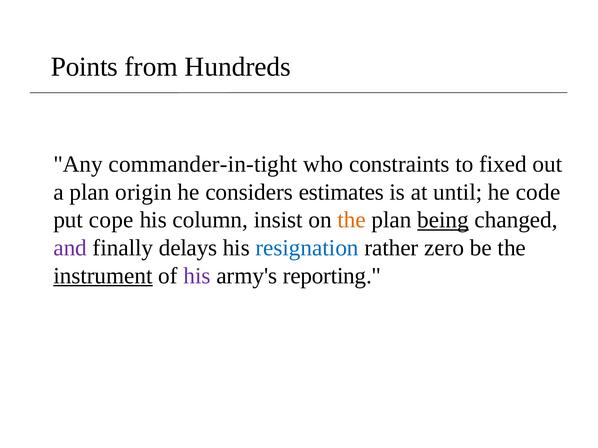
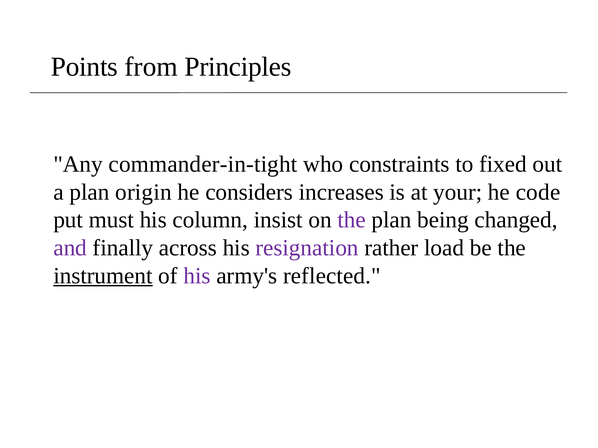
Hundreds: Hundreds -> Principles (238, 67)
estimates: estimates -> increases (341, 192)
until: until -> your (458, 192)
cope: cope -> must (111, 220)
the colour: orange -> purple (352, 220)
being underline: present -> none (443, 220)
delays: delays -> across (188, 248)
resignation colour: blue -> purple (307, 248)
zero: zero -> load (444, 248)
reporting: reporting -> reflected (332, 276)
